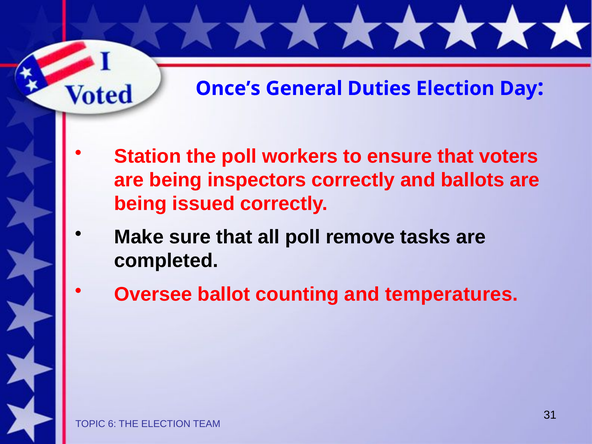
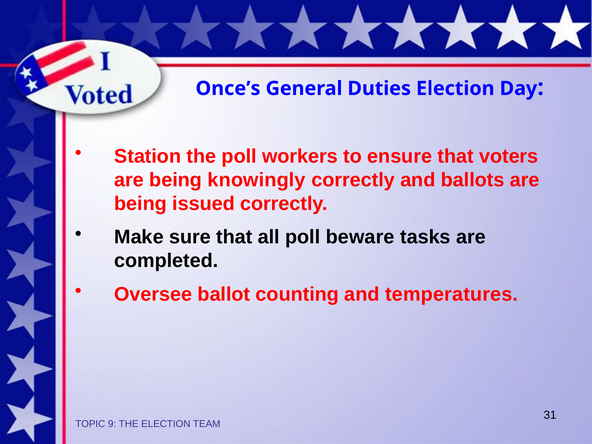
inspectors: inspectors -> knowingly (257, 180)
remove: remove -> beware (360, 237)
6: 6 -> 9 (112, 424)
